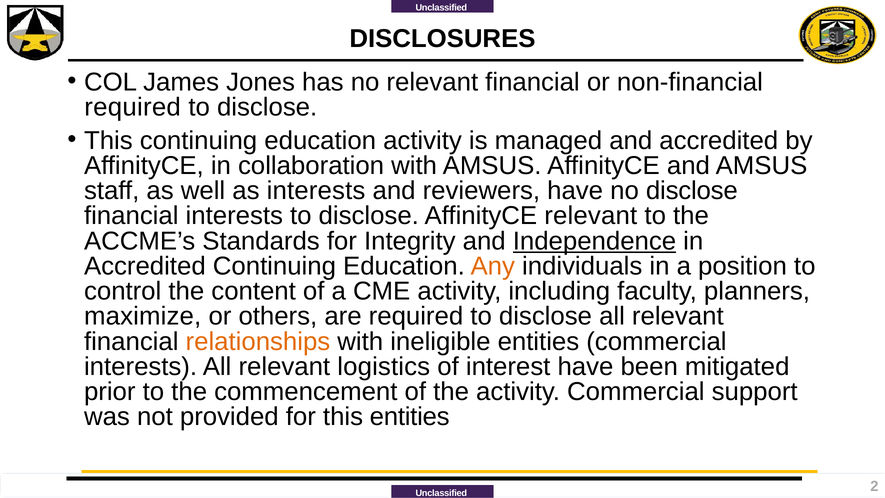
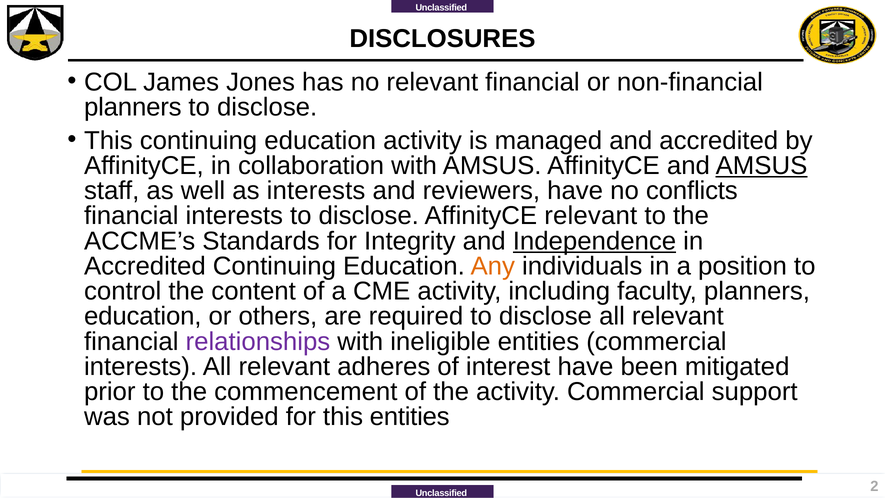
required: required -> planners (133, 107)
AMSUS underline: none -> present (761, 166)
no disclose: disclose -> conflicts (692, 191)
maximize: maximize -> education (143, 316)
relationships colour: orange -> purple (258, 341)
logistics: logistics -> adheres (384, 367)
